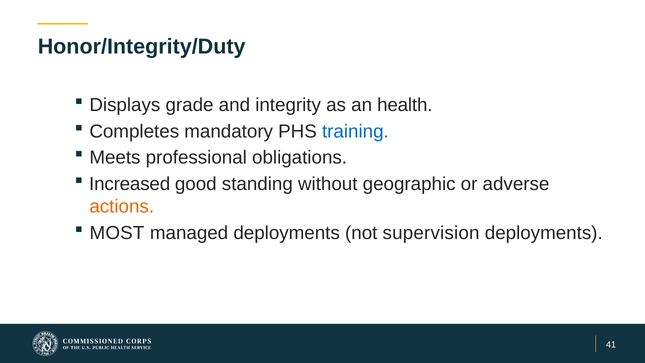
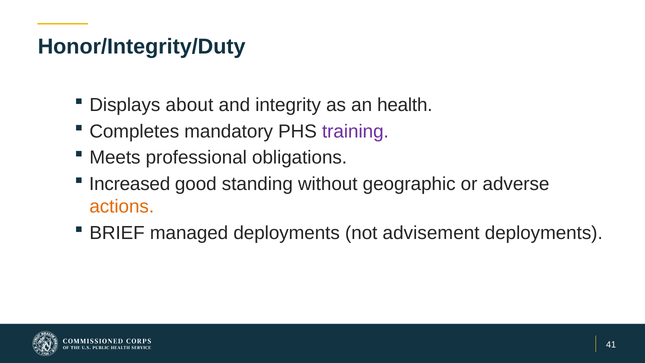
grade: grade -> about (189, 105)
training colour: blue -> purple (355, 131)
MOST: MOST -> BRIEF (117, 233)
supervision: supervision -> advisement (431, 233)
